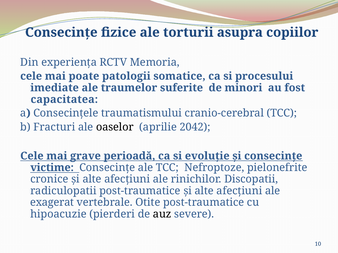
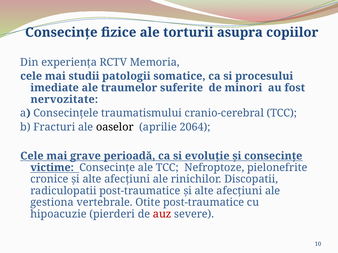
poate: poate -> studii (84, 76)
capacitatea: capacitatea -> nervozitate (64, 100)
2042: 2042 -> 2064 (195, 127)
exagerat: exagerat -> gestiona (52, 203)
auz colour: black -> red (162, 215)
